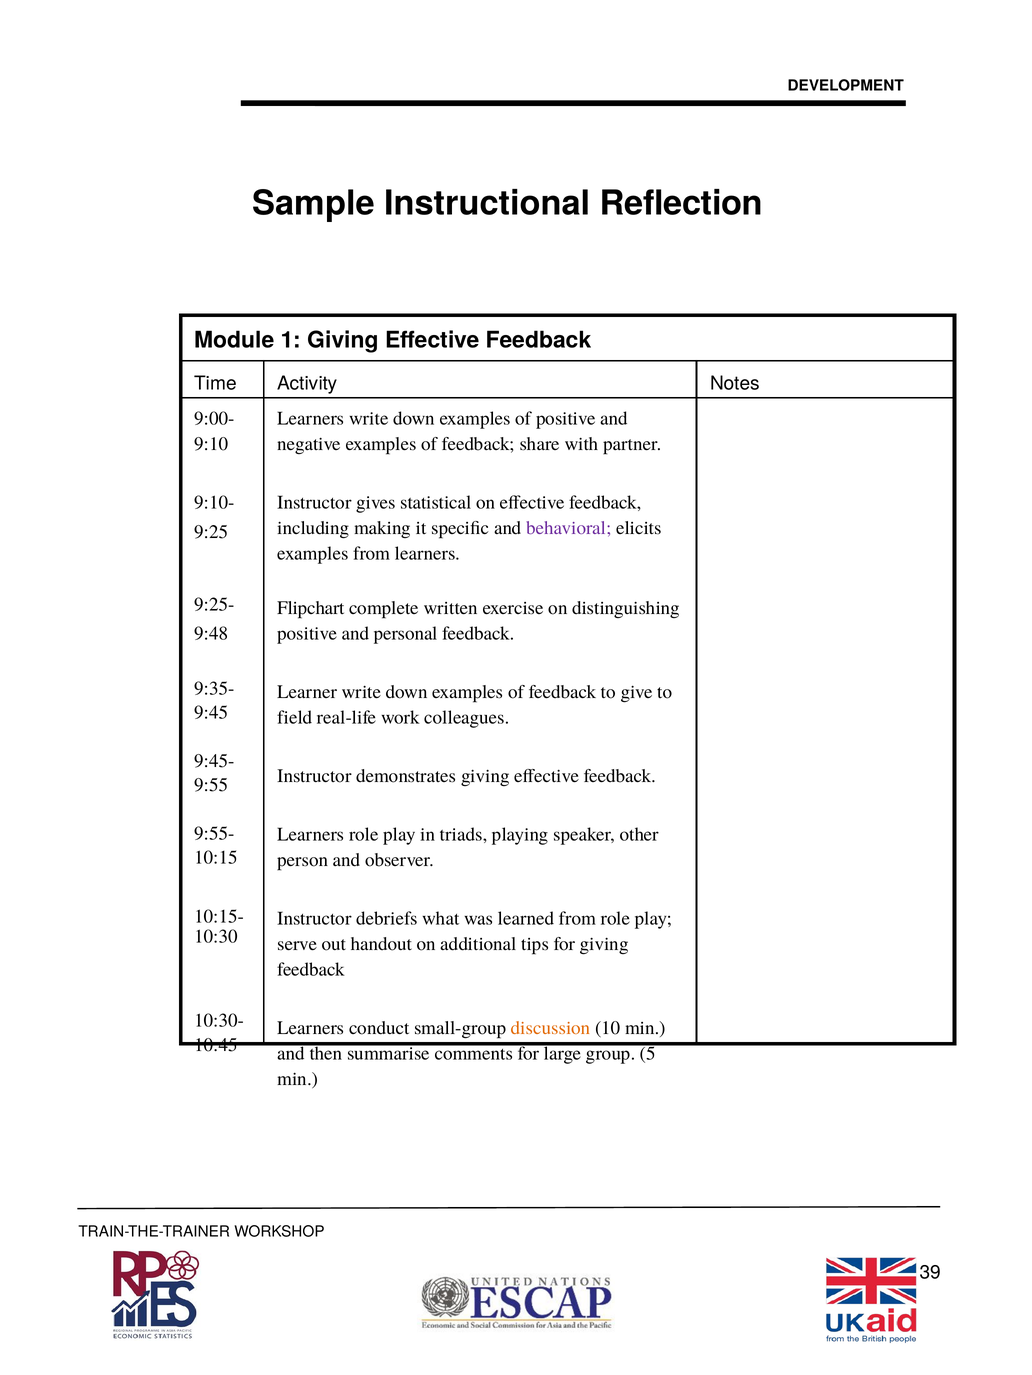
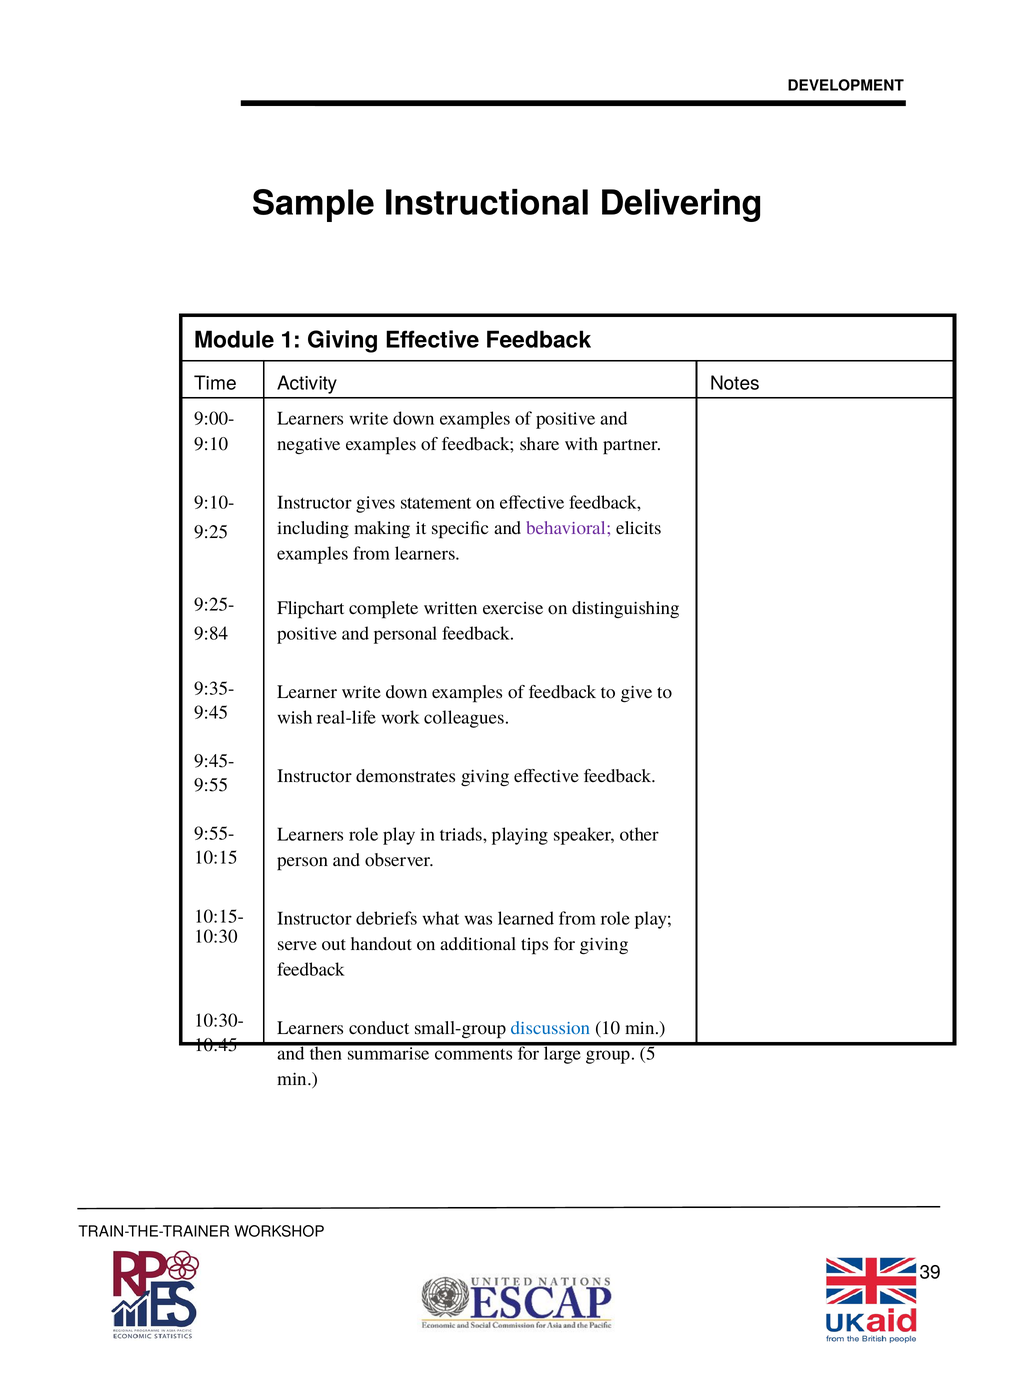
Reflection: Reflection -> Delivering (681, 204)
statistical: statistical -> statement (436, 503)
9:48: 9:48 -> 9:84 (211, 634)
field: field -> wish (295, 718)
discussion colour: orange -> blue (551, 1029)
